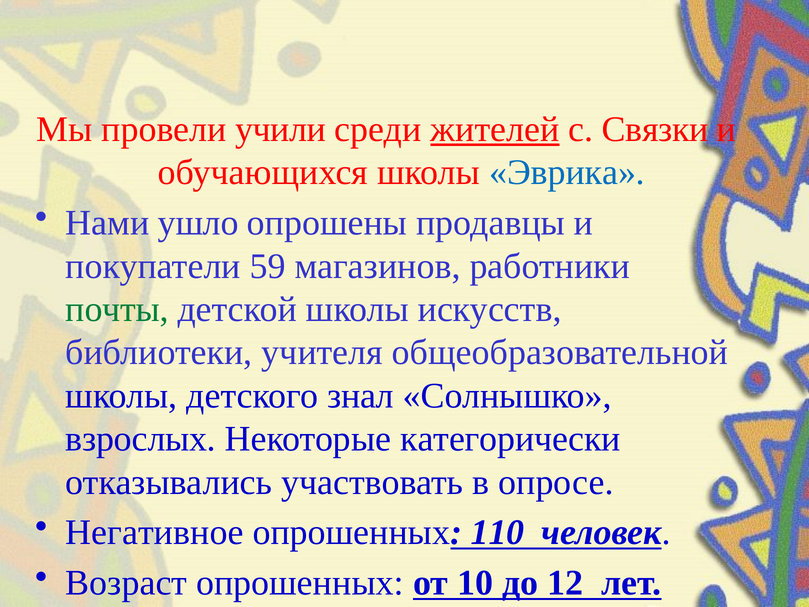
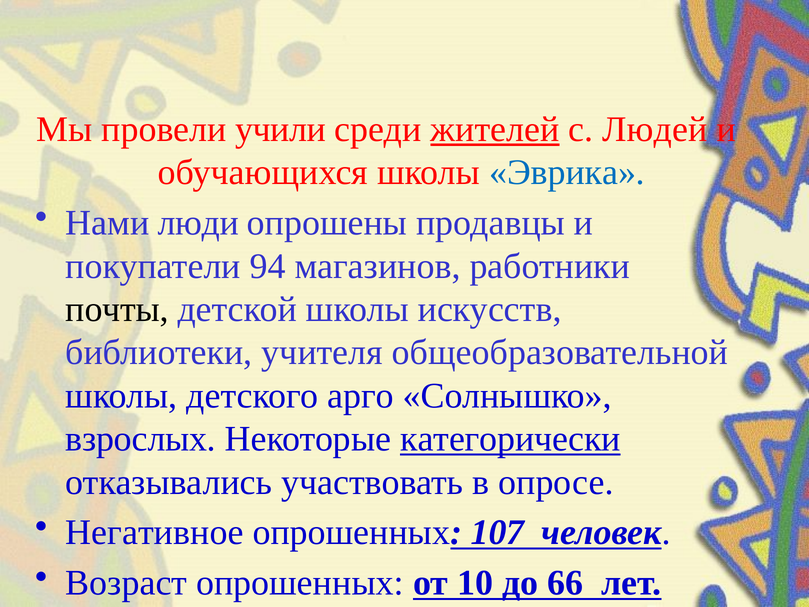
Связки: Связки -> Людей (655, 129)
ушло: ушло -> люди (198, 223)
59: 59 -> 94 (268, 266)
почты colour: green -> black (117, 309)
знал: знал -> арго (360, 396)
категорически underline: none -> present (510, 439)
110: 110 -> 107 (498, 532)
12: 12 -> 66 (565, 583)
